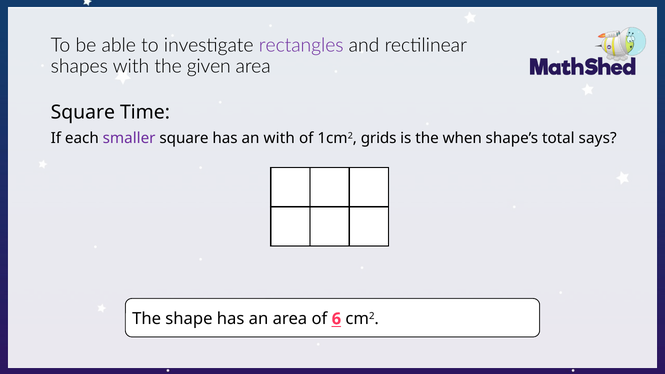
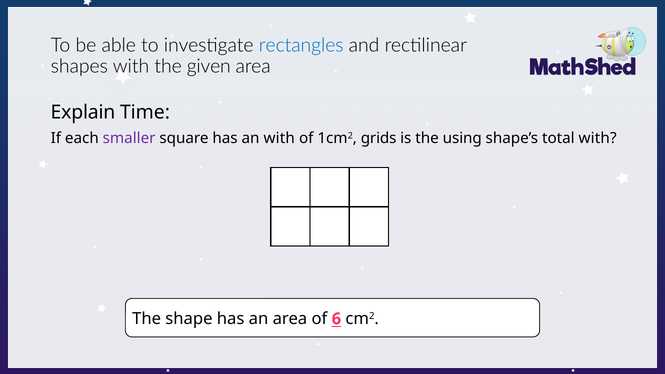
rectangles colour: purple -> blue (301, 45)
Square: Square -> Explain (83, 112)
when: when -> using (462, 138)
says: says -> with (598, 138)
